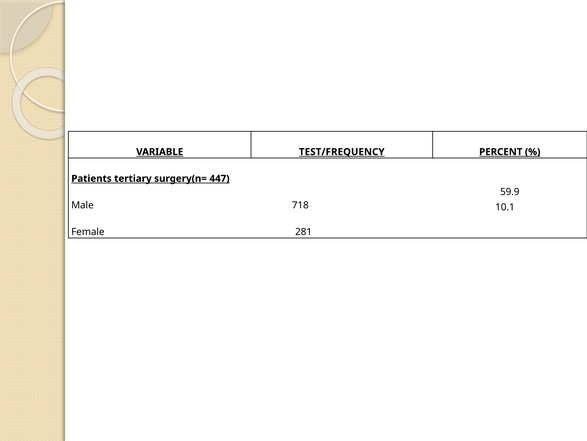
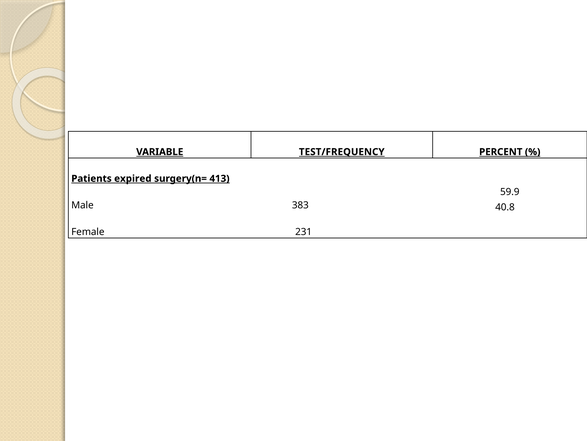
tertiary: tertiary -> expired (133, 178)
447: 447 -> 413 (219, 178)
718: 718 -> 383 (300, 205)
10.1: 10.1 -> 40.8 (505, 207)
281: 281 -> 231 (304, 232)
